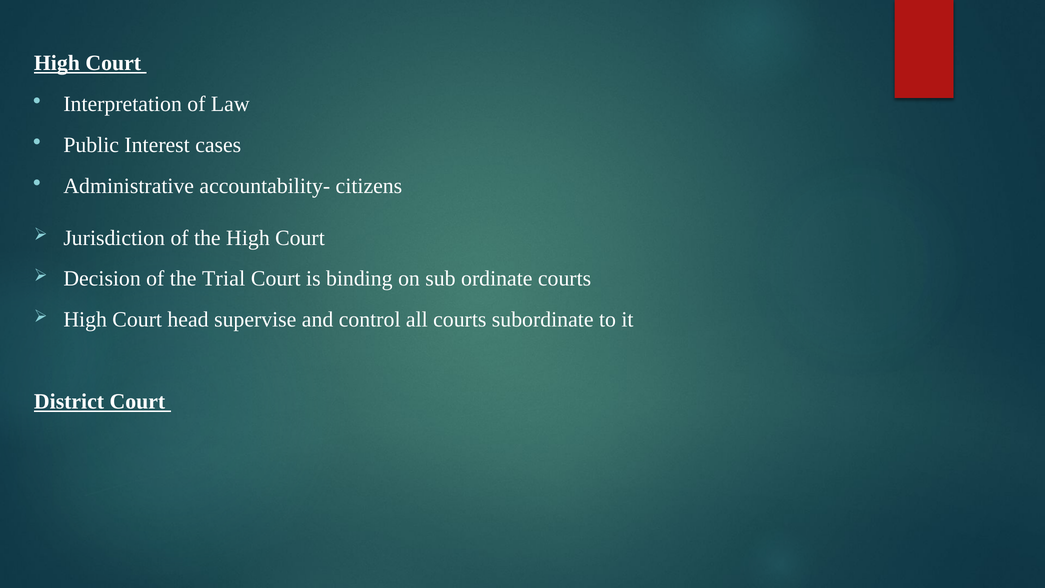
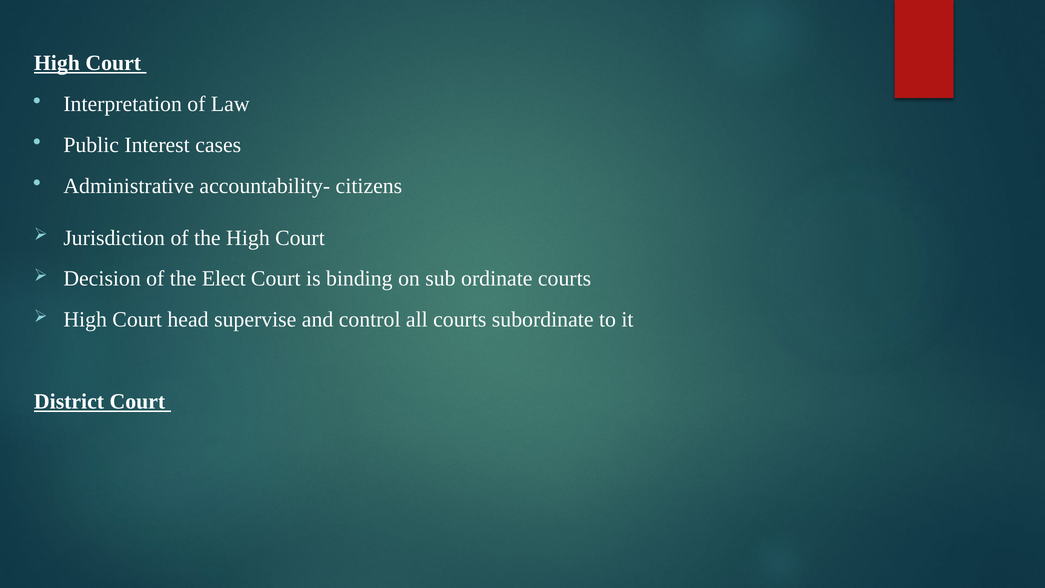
Trial: Trial -> Elect (224, 279)
